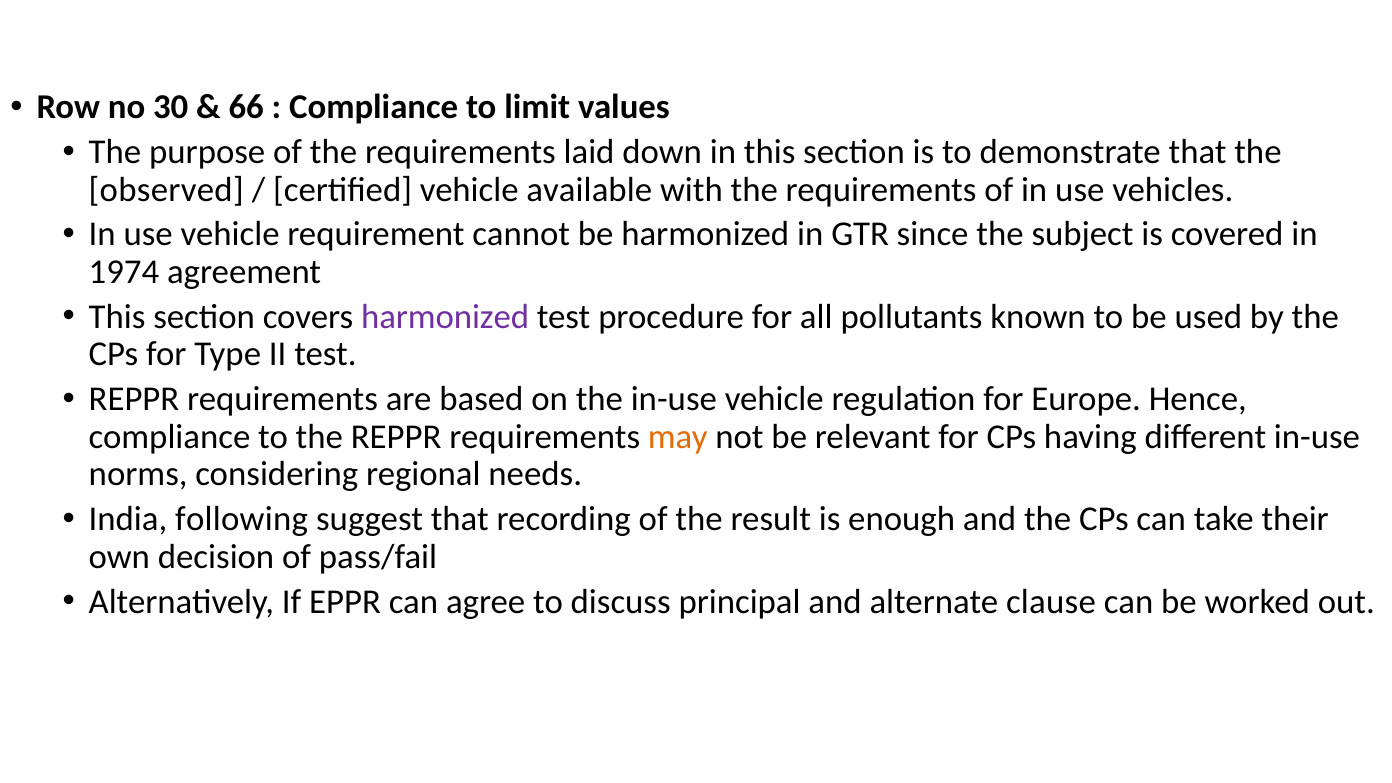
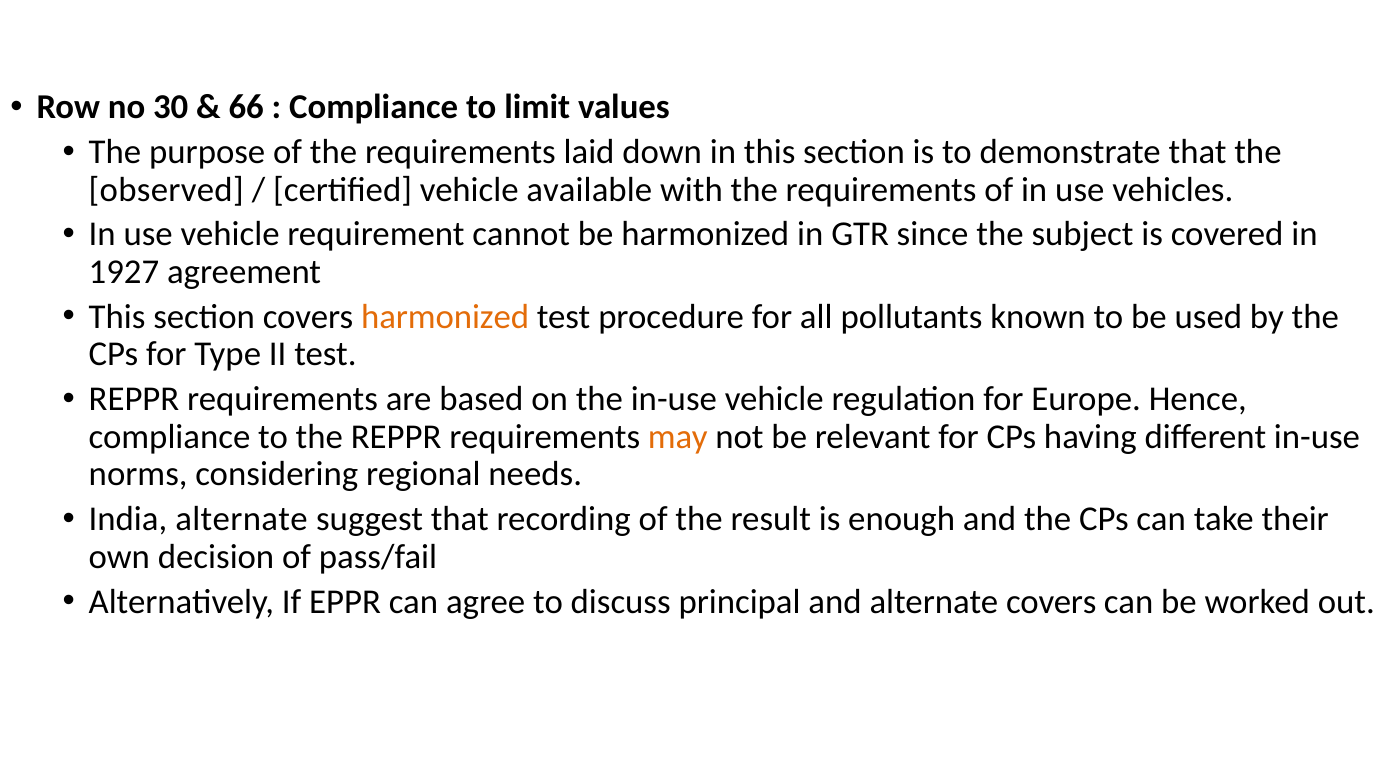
1974: 1974 -> 1927 (124, 272)
harmonized colour: purple -> orange (445, 317)
India following: following -> alternate (242, 519)
alternate clause: clause -> covers (1051, 602)
